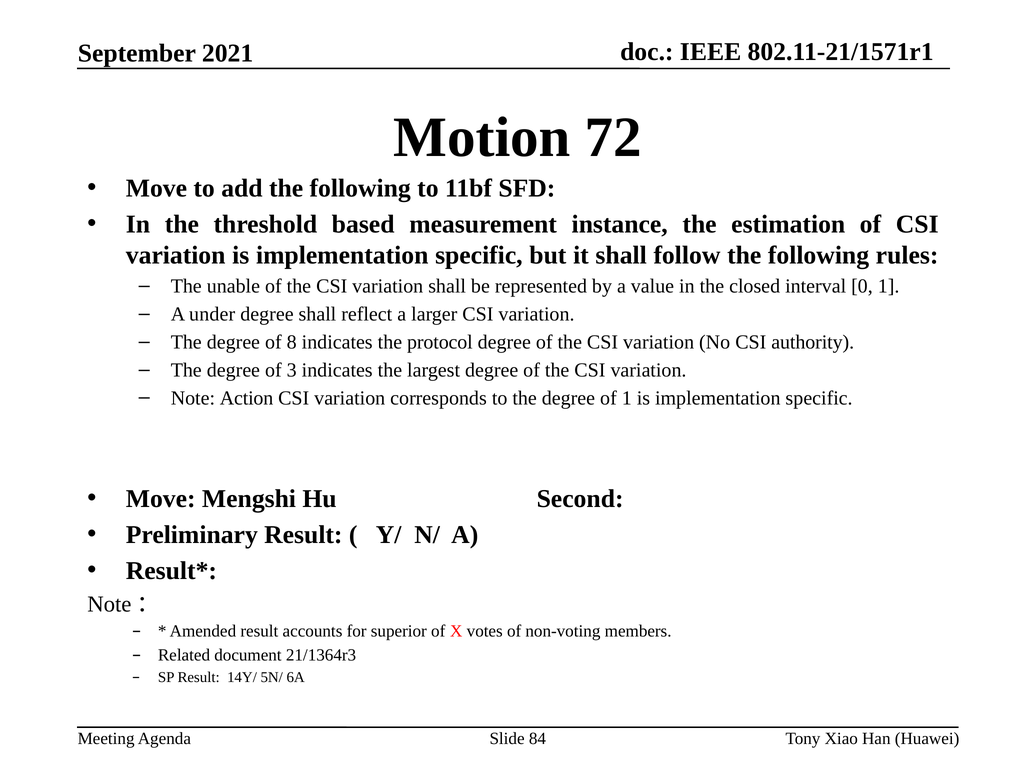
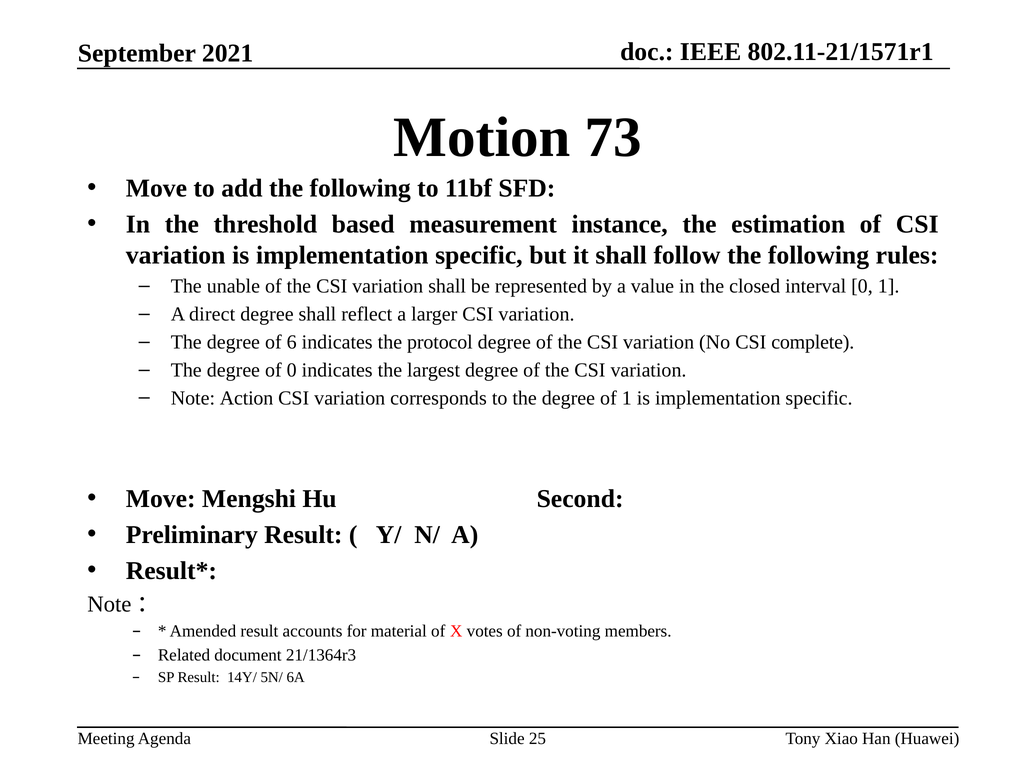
72: 72 -> 73 (613, 137)
under: under -> direct (212, 314)
8: 8 -> 6 (292, 342)
authority: authority -> complete (813, 342)
of 3: 3 -> 0 (292, 370)
superior: superior -> material (399, 631)
84: 84 -> 25 (537, 739)
